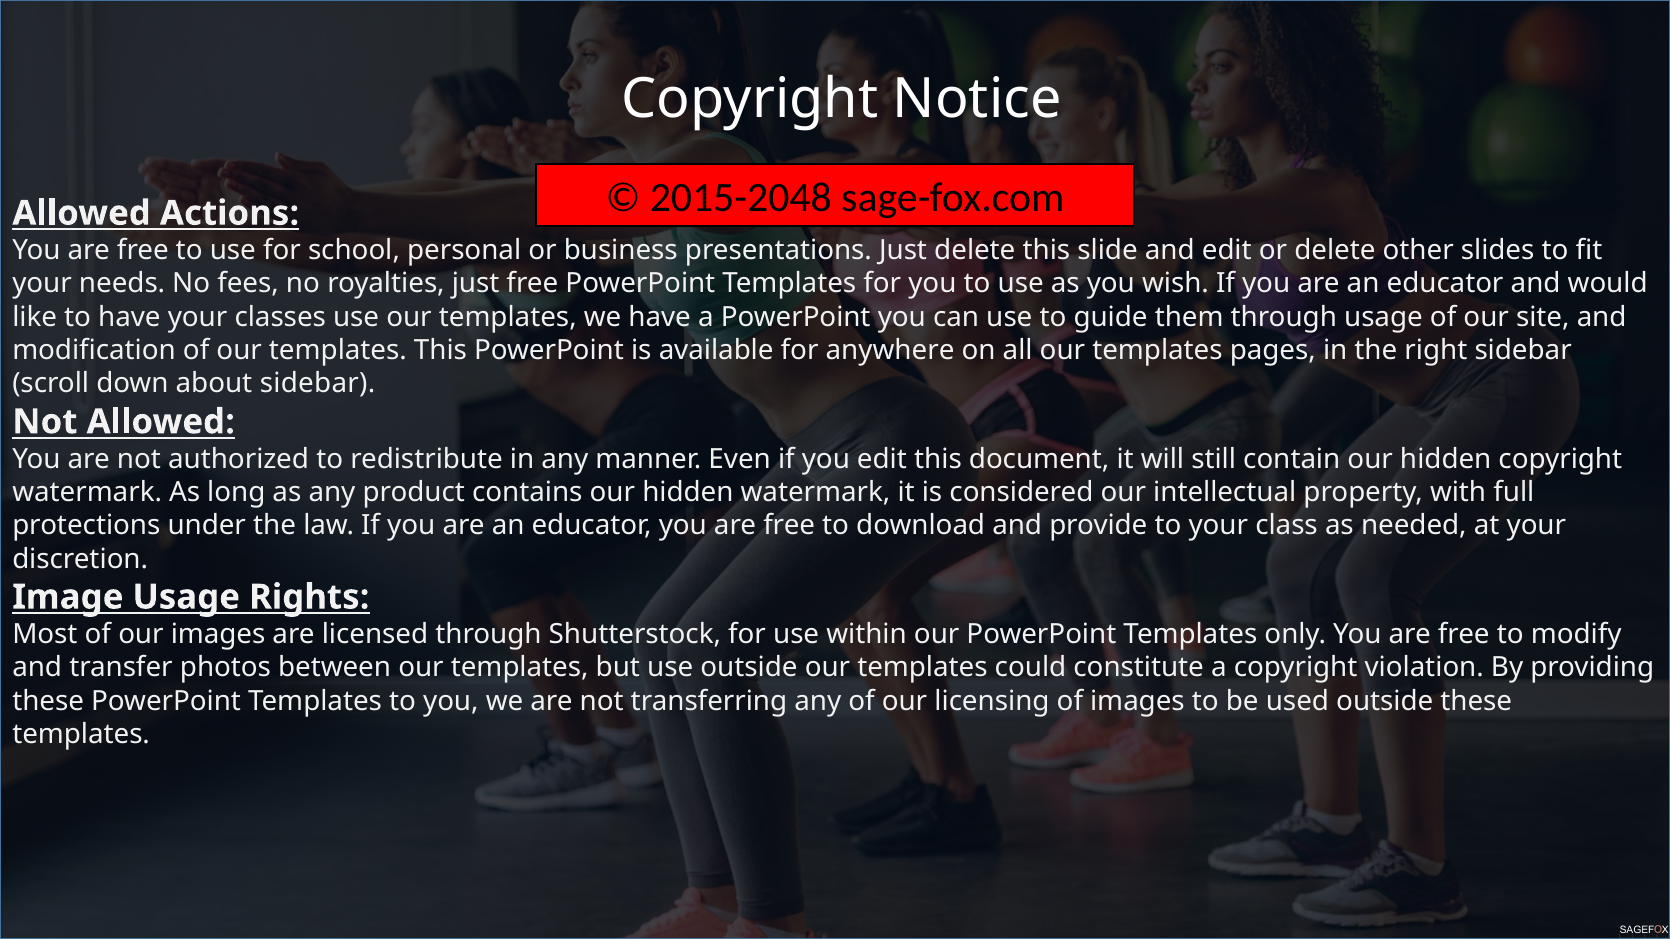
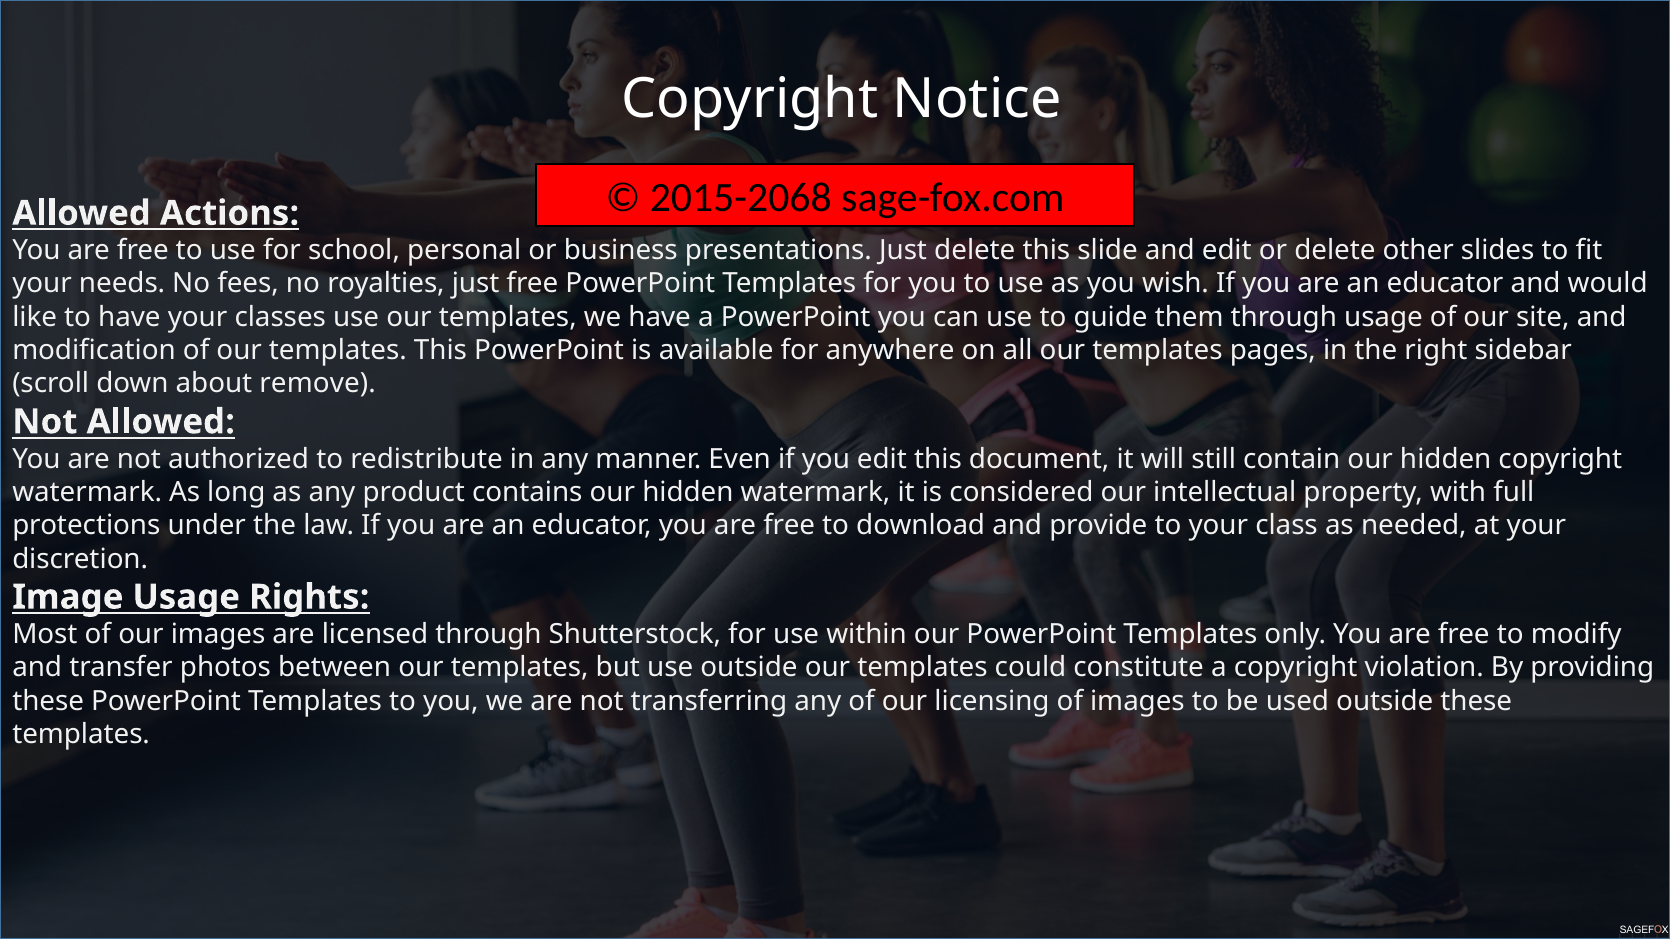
2015-2048: 2015-2048 -> 2015-2068 (741, 198)
about sidebar: sidebar -> remove (318, 384)
